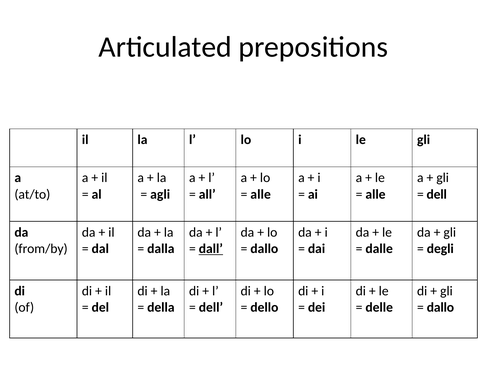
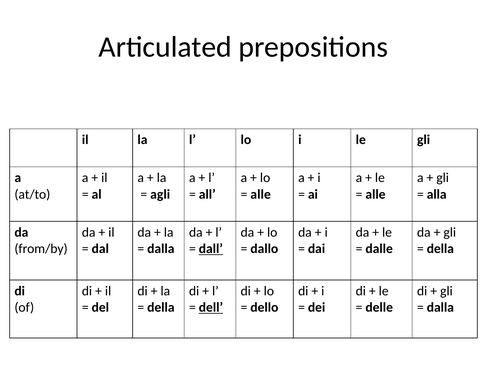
dell: dell -> alla (437, 194)
degli: degli -> della (440, 249)
dell underline: none -> present (211, 308)
dallo: dallo -> dalla (440, 308)
